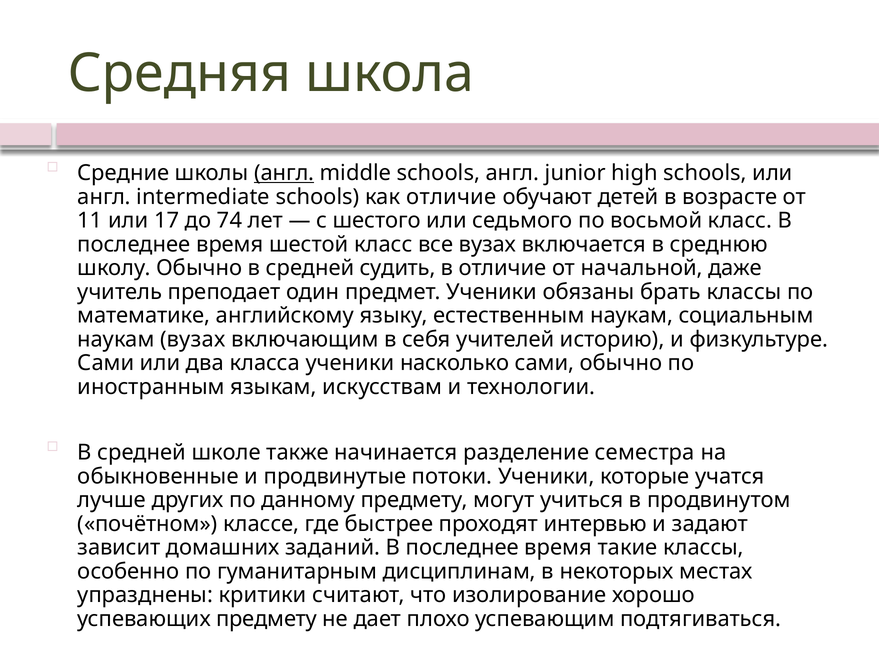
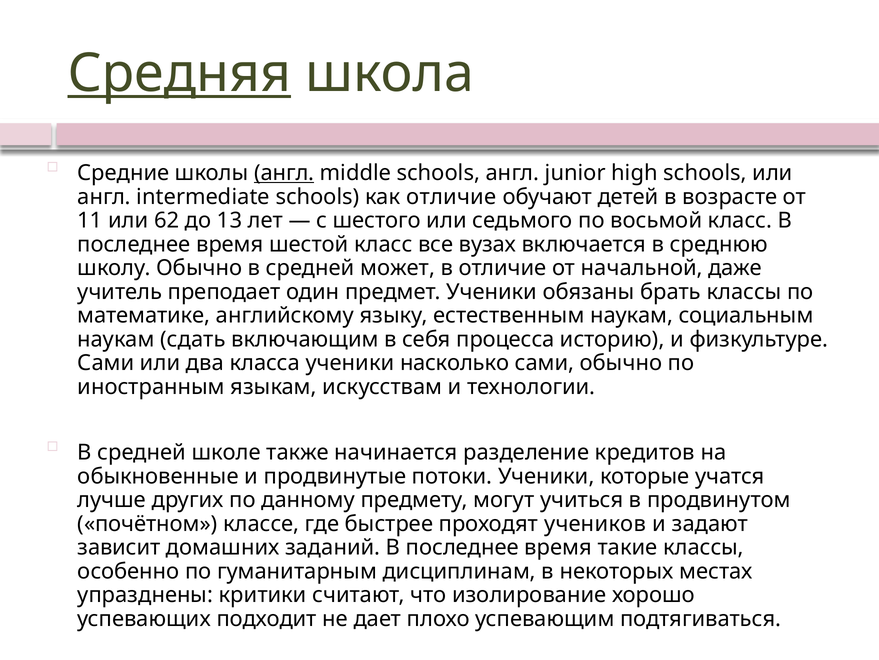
Средняя underline: none -> present (179, 73)
17: 17 -> 62 (167, 220)
74: 74 -> 13 (230, 220)
судить: судить -> может (398, 268)
наукам вузах: вузах -> сдать (193, 339)
учителей: учителей -> процесса (505, 339)
семестра: семестра -> кредитов (645, 452)
интервью: интервью -> учеников (595, 523)
успевающих предмету: предмету -> подходит (267, 618)
